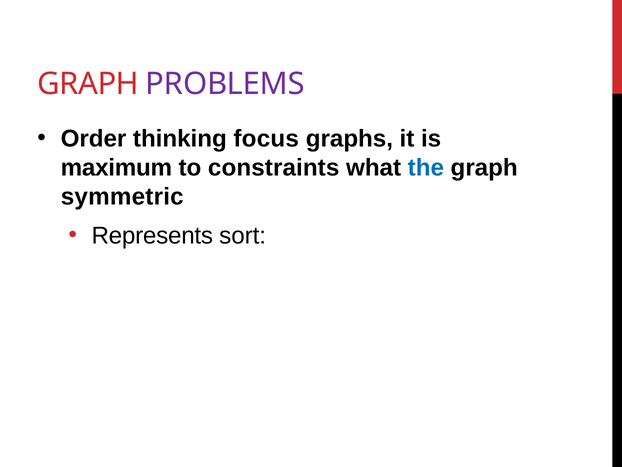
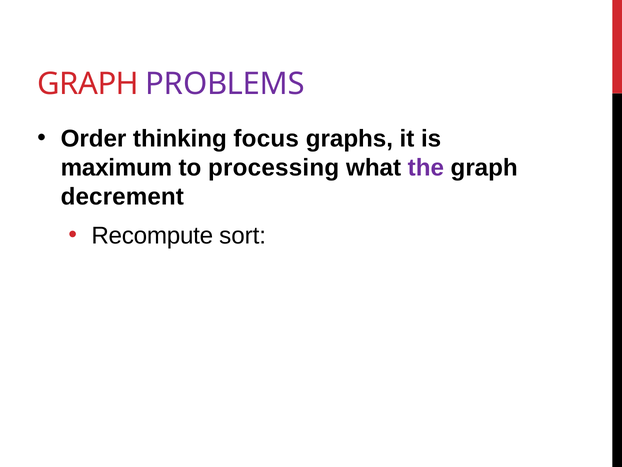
constraints: constraints -> processing (274, 167)
the colour: blue -> purple (426, 167)
symmetric: symmetric -> decrement (122, 196)
Represents: Represents -> Recompute (152, 235)
